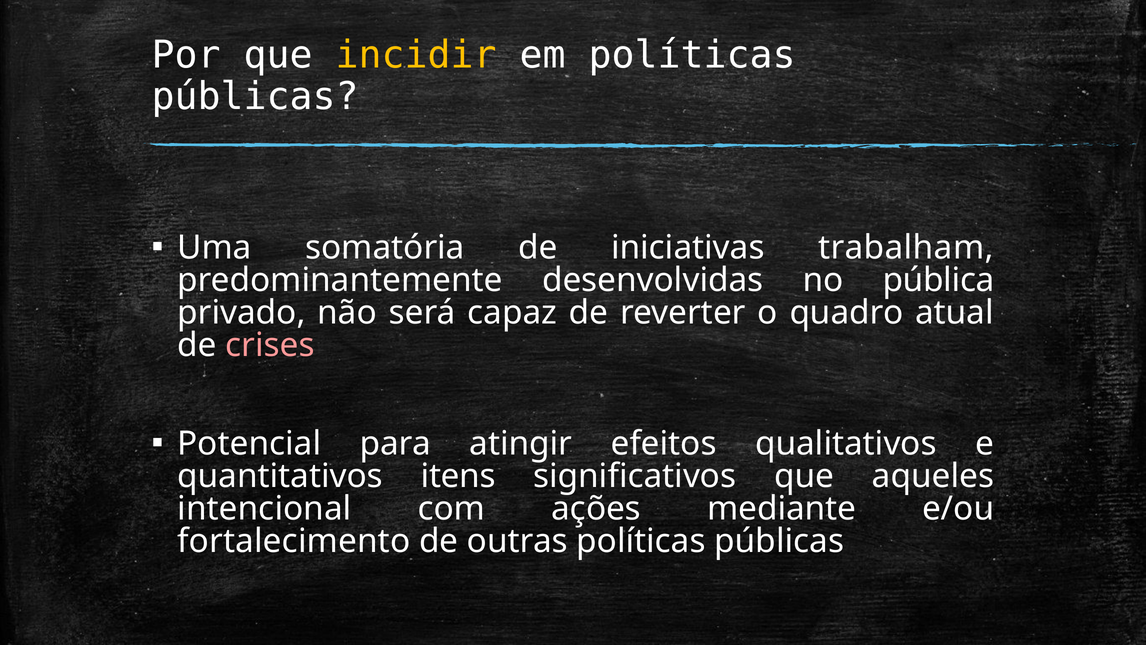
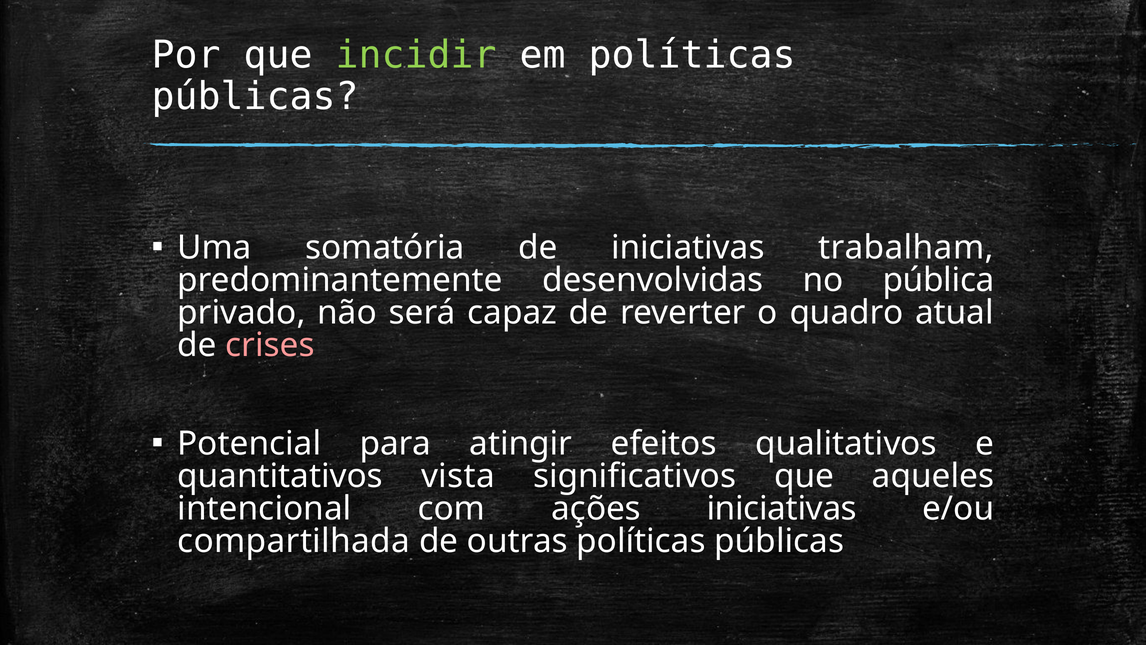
incidir colour: yellow -> light green (416, 55)
itens: itens -> vista (458, 476)
ações mediante: mediante -> iniciativas (782, 509)
fortalecimento: fortalecimento -> compartilhada (294, 541)
